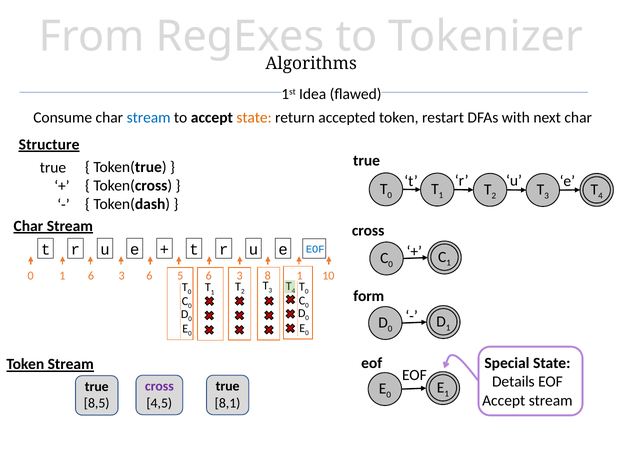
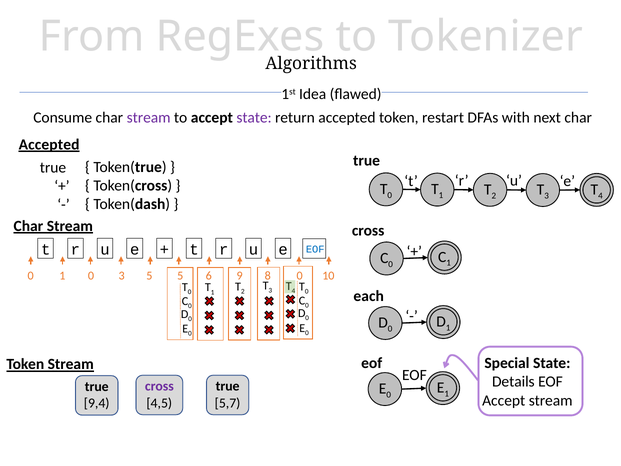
stream colour: blue -> purple (149, 117)
state colour: orange -> purple (254, 117)
Structure: Structure -> Accepted (49, 145)
1 6: 6 -> 0 (91, 276)
3 6: 6 -> 5 (149, 276)
5 6 3: 3 -> 9 (240, 276)
8 1: 1 -> 0 (300, 276)
form: form -> each (369, 296)
8,1: 8,1 -> 5,7 (228, 403)
8,5: 8,5 -> 9,4 (97, 403)
